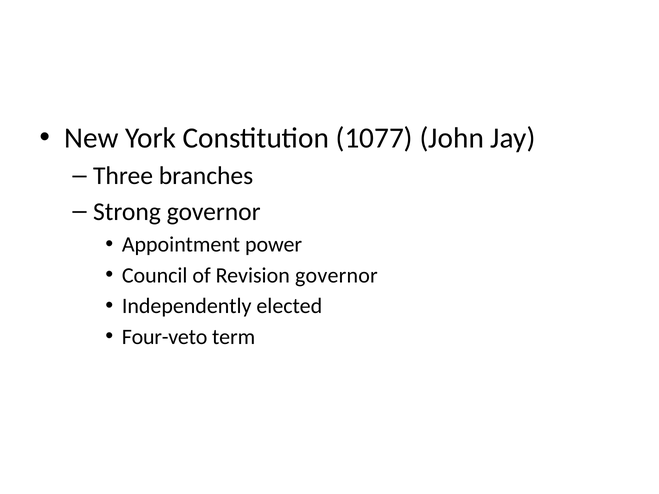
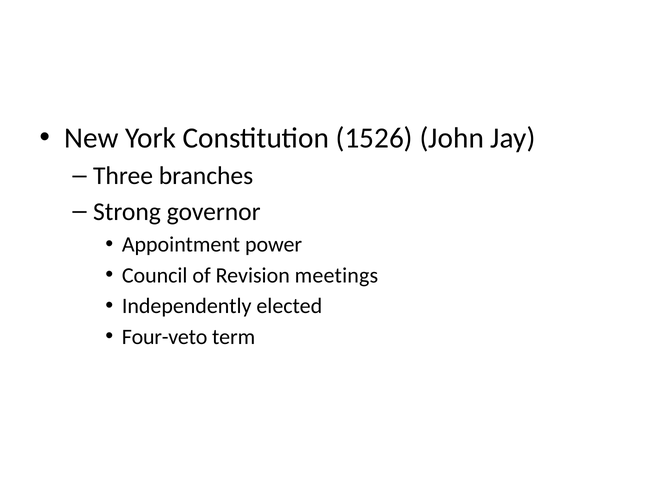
1077: 1077 -> 1526 (374, 138)
Revision governor: governor -> meetings (336, 275)
